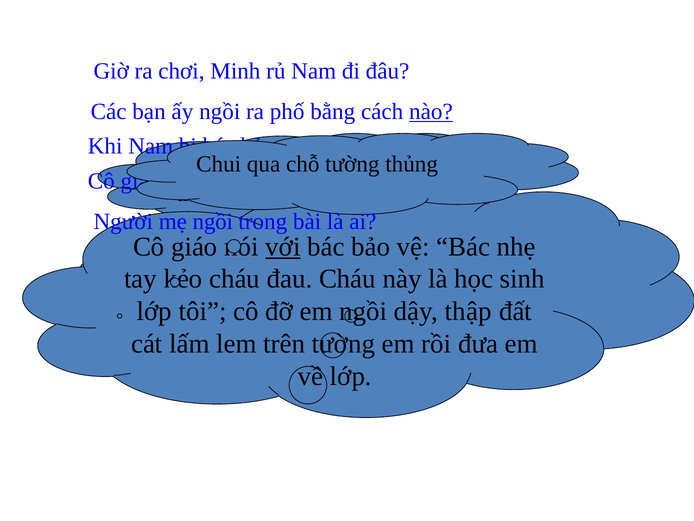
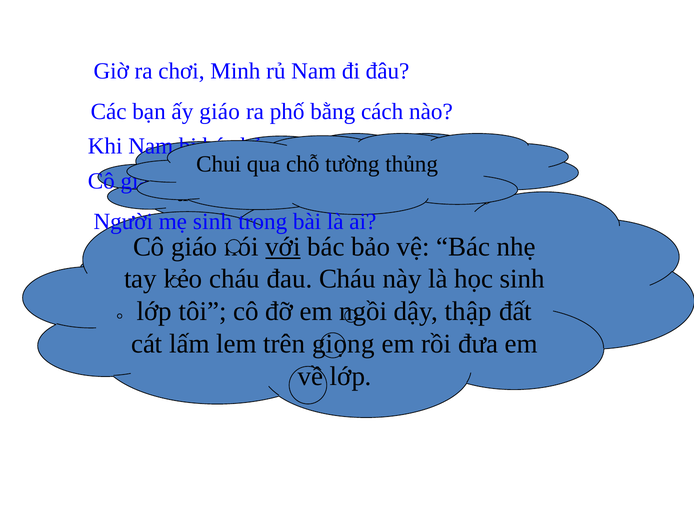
ấy ngồi: ngồi -> giáo (220, 111)
nào underline: present -> none (431, 111)
mẹ ngồi: ngồi -> sinh (213, 221)
trên tường: tường -> giọng (343, 344)
